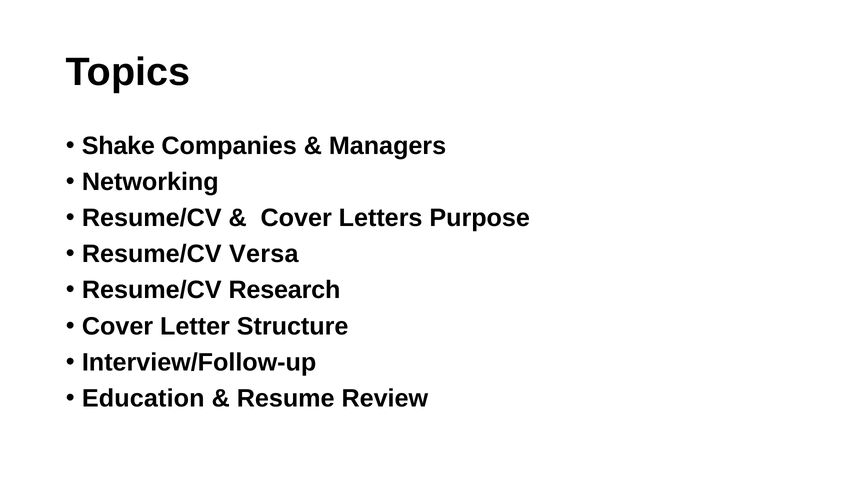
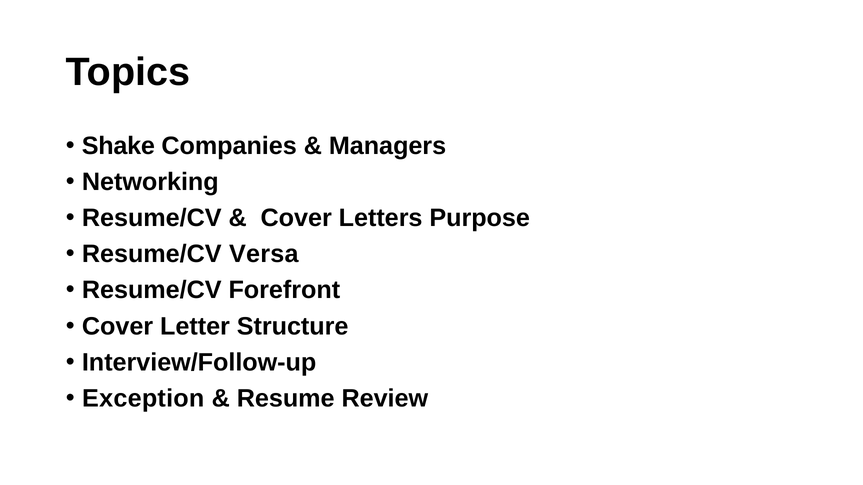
Research: Research -> Forefront (284, 290)
Education: Education -> Exception (143, 399)
